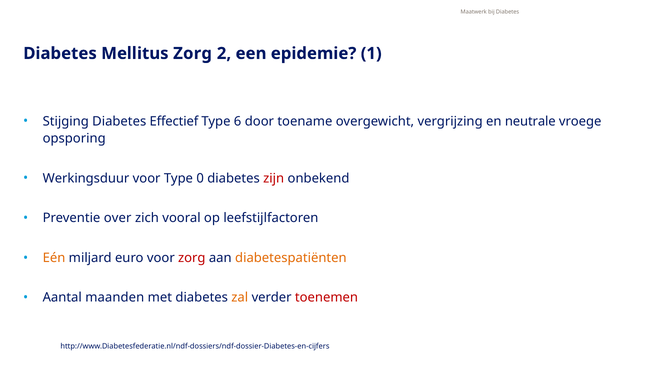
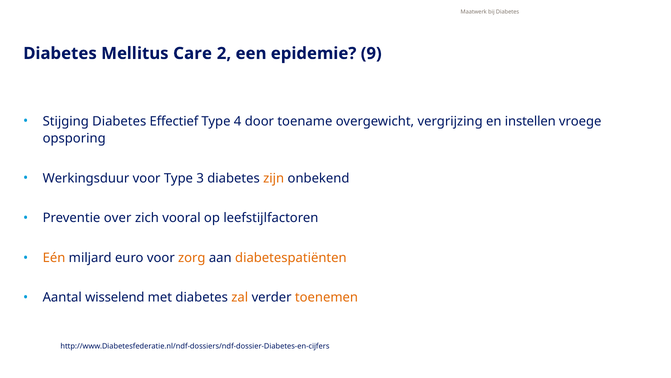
Mellitus Zorg: Zorg -> Care (193, 53)
1: 1 -> 9 (371, 53)
6: 6 -> 4 (238, 121)
neutrale: neutrale -> instellen (530, 121)
0: 0 -> 3 (200, 178)
zijn colour: red -> orange (274, 178)
zorg colour: red -> orange (192, 258)
maanden: maanden -> wisselend (115, 297)
toenemen colour: red -> orange (327, 297)
